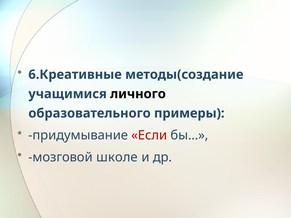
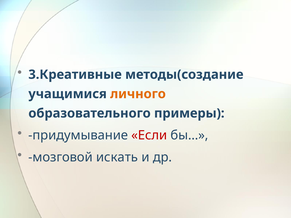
6.Креативные: 6.Креативные -> 3.Креативные (75, 75)
личного colour: black -> orange (138, 94)
школе: школе -> искать (117, 157)
